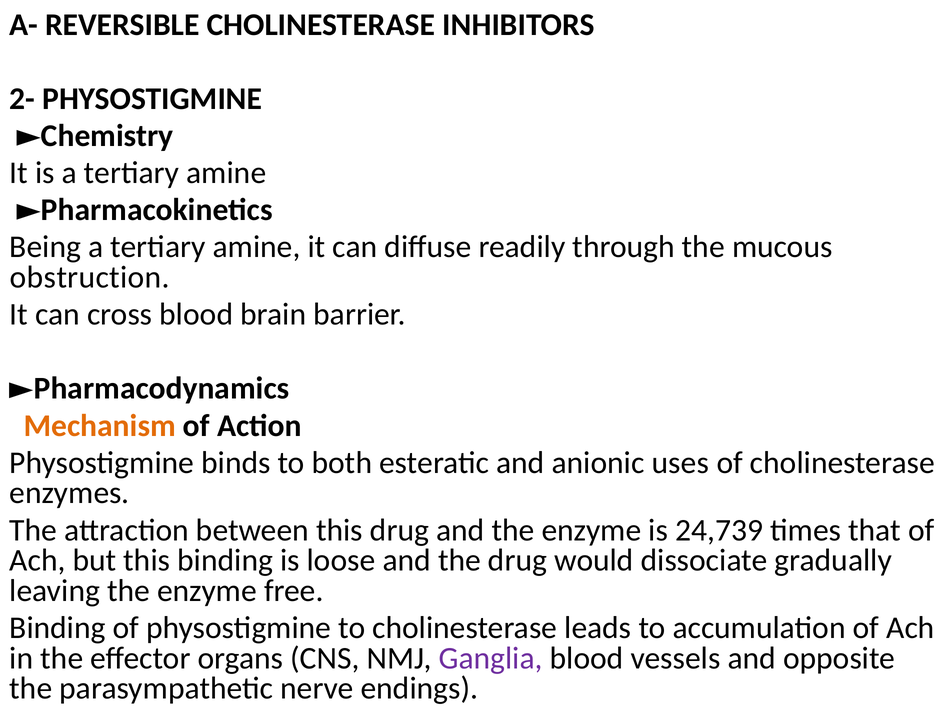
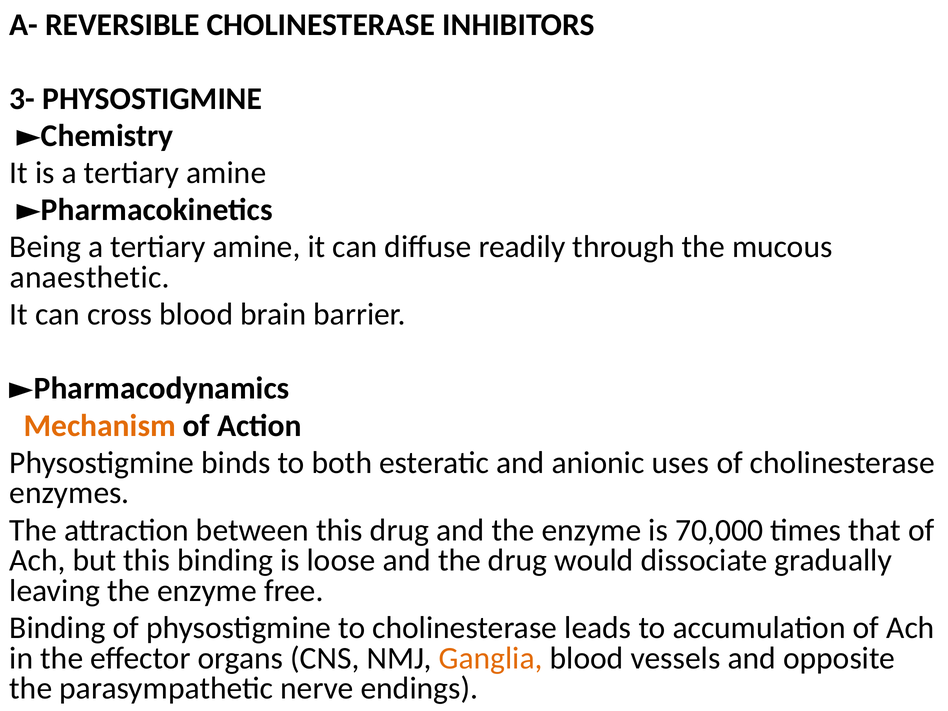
2-: 2- -> 3- (22, 99)
obstruction: obstruction -> anaesthetic (90, 277)
24,739: 24,739 -> 70,000 (719, 530)
Ganglia colour: purple -> orange (491, 658)
